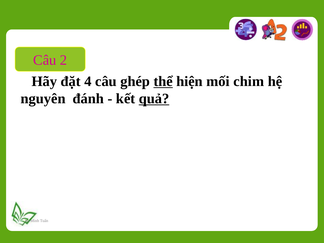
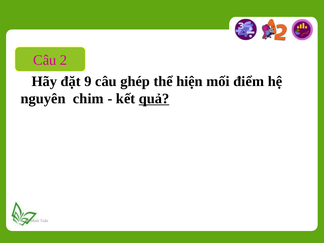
4: 4 -> 9 (88, 81)
thể underline: present -> none (163, 81)
chim: chim -> điểm (249, 81)
đánh: đánh -> chim (88, 99)
